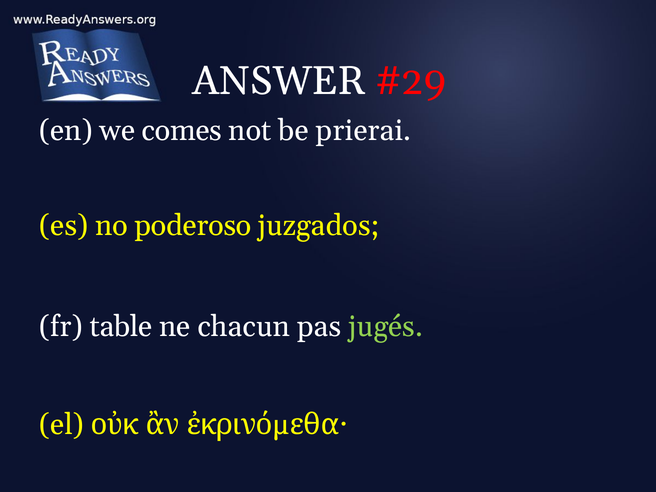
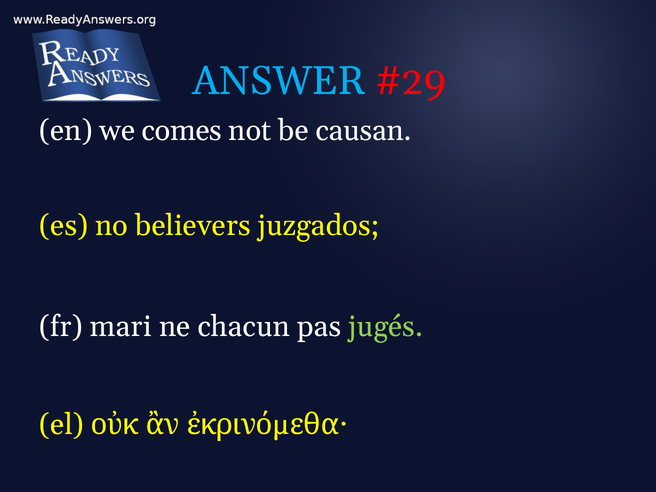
ANSWER colour: white -> light blue (279, 81)
prierai: prierai -> causan (364, 131)
poderoso: poderoso -> believers (193, 226)
table: table -> mari (121, 327)
